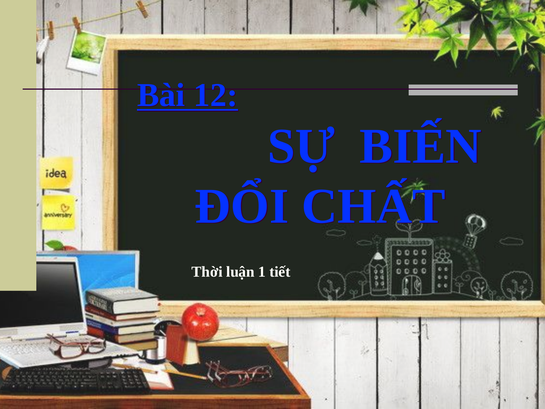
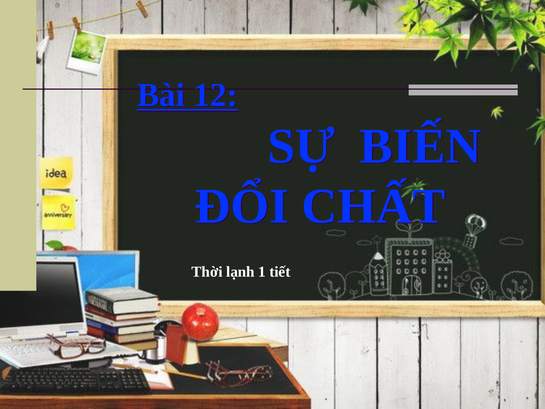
luận: luận -> lạnh (240, 272)
